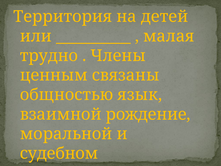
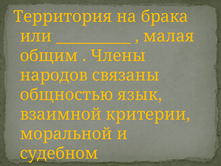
детей: детей -> брака (165, 17)
трудно: трудно -> общим (49, 56)
ценным: ценным -> народов (54, 75)
рождение: рождение -> критерии (148, 114)
